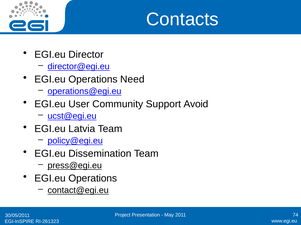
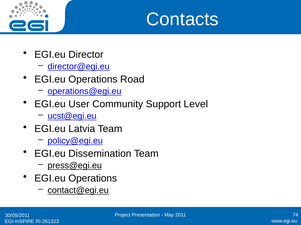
Need: Need -> Road (132, 80)
Avoid: Avoid -> Level (196, 104)
